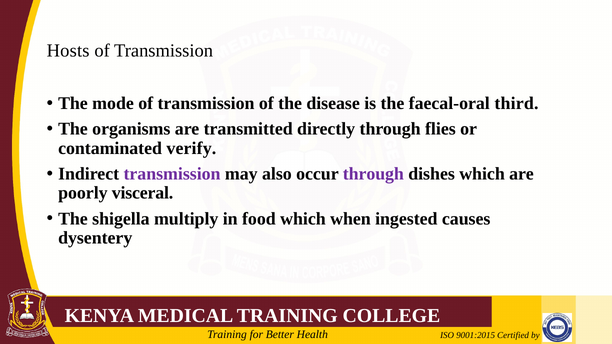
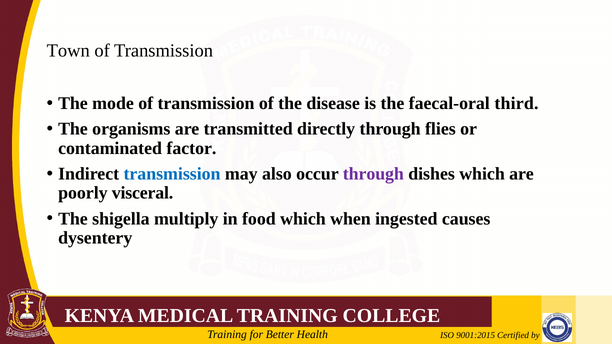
Hosts: Hosts -> Town (68, 50)
verify: verify -> factor (191, 148)
transmission colour: purple -> blue (172, 174)
